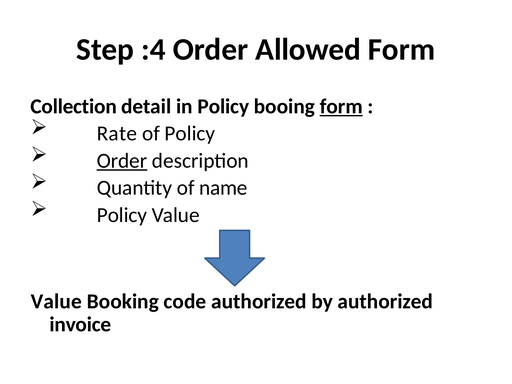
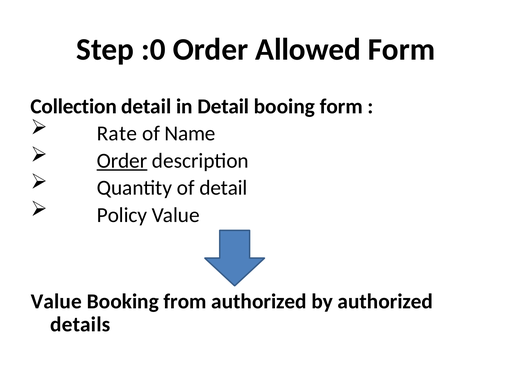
:4: :4 -> :0 (153, 50)
in Policy: Policy -> Detail (223, 106)
form underline: present -> none (341, 106)
of Policy: Policy -> Name (190, 134)
of name: name -> detail (223, 188)
code: code -> from (185, 301)
invoice: invoice -> details (80, 325)
